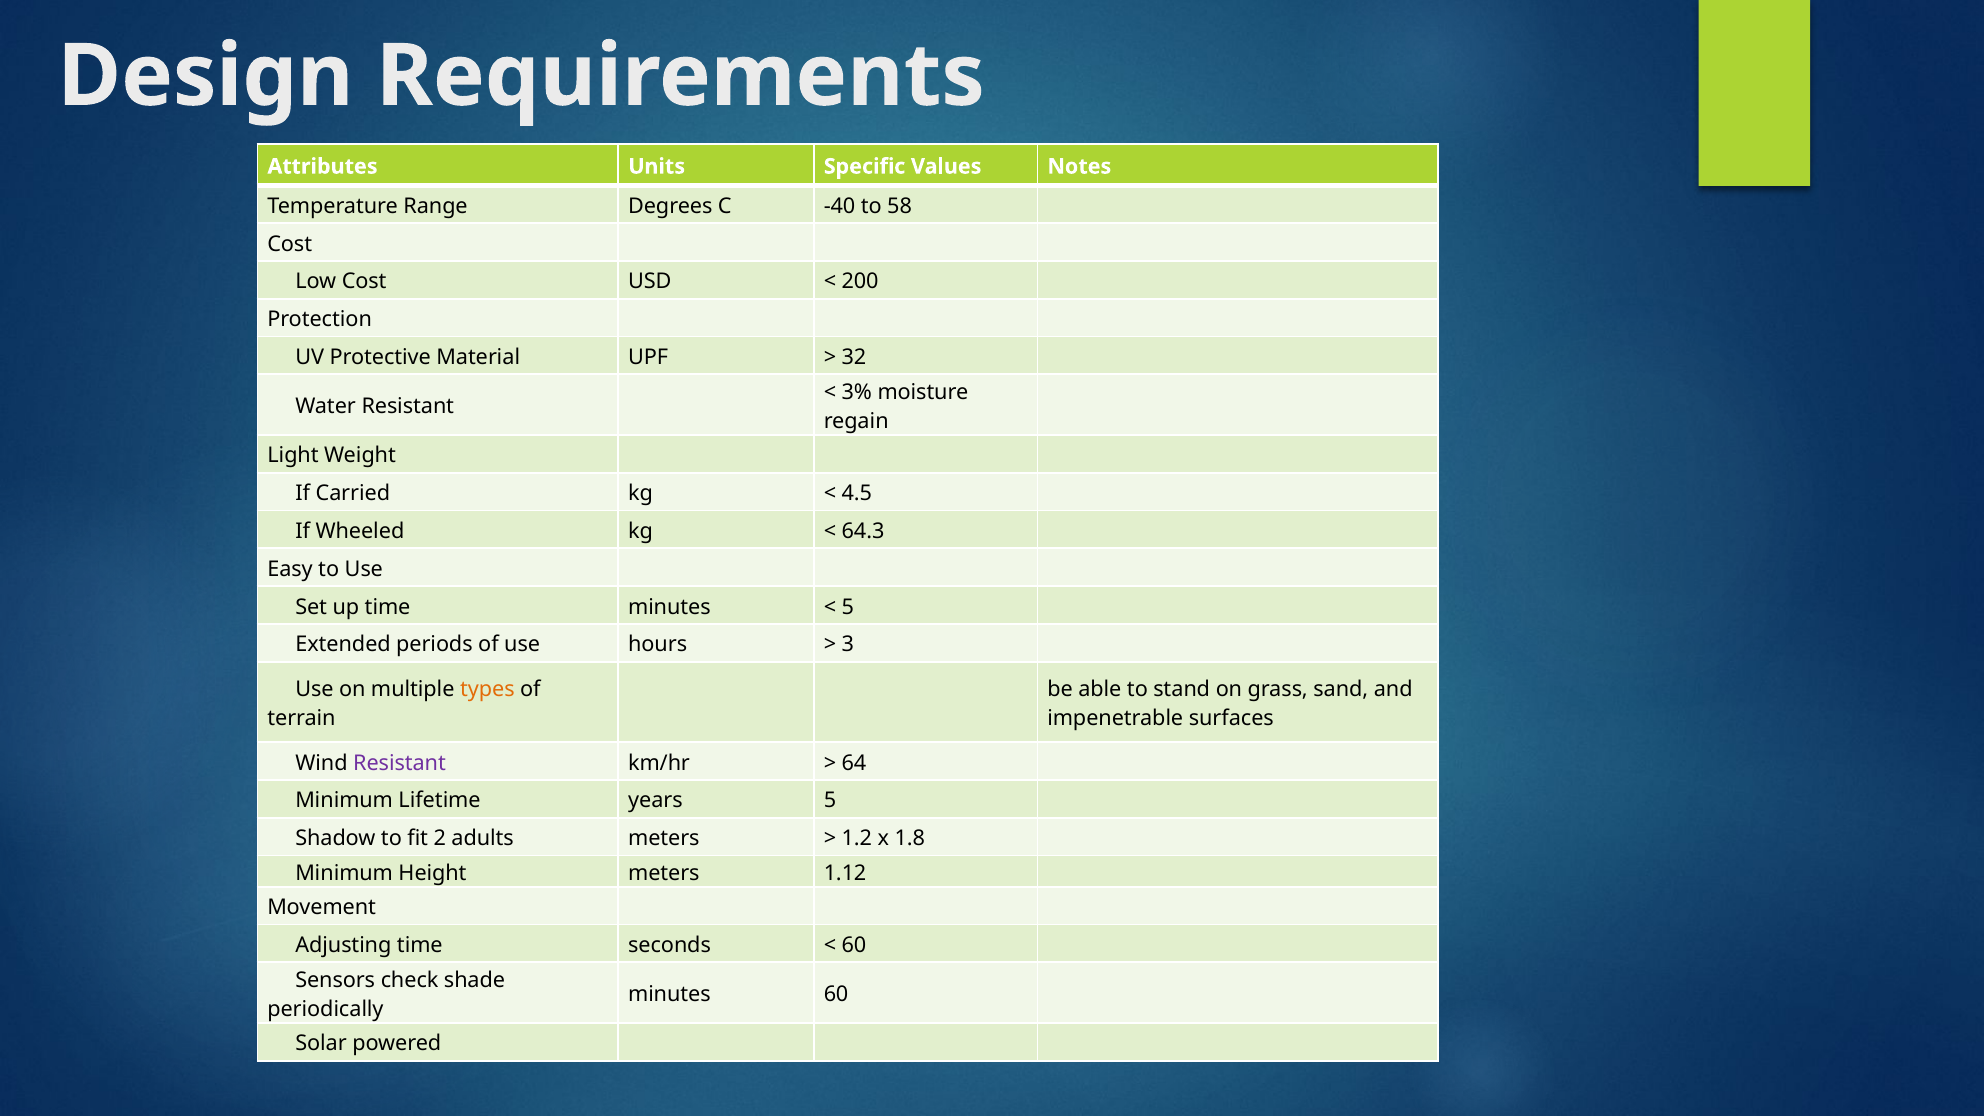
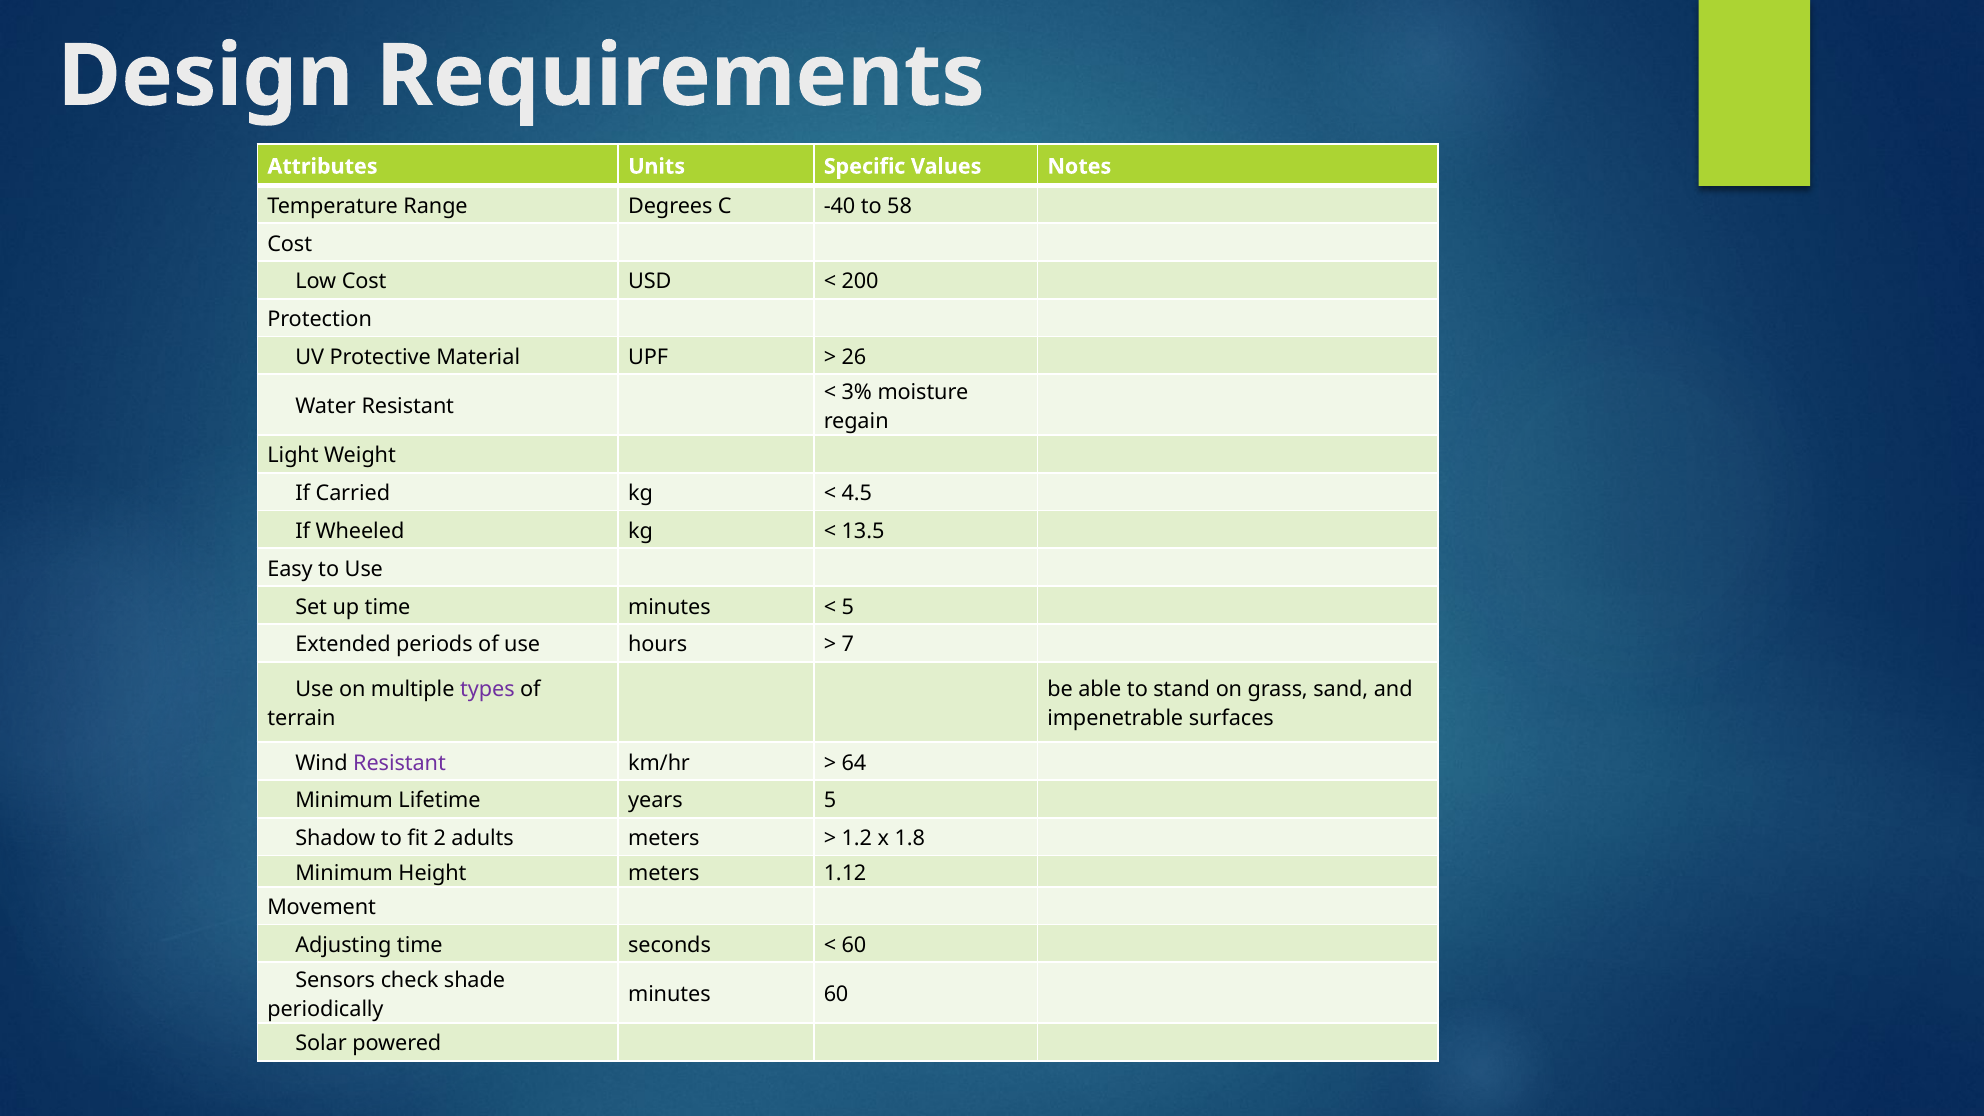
32: 32 -> 26 (854, 357)
64.3: 64.3 -> 13.5 (863, 531)
3: 3 -> 7 (848, 645)
types colour: orange -> purple (487, 689)
